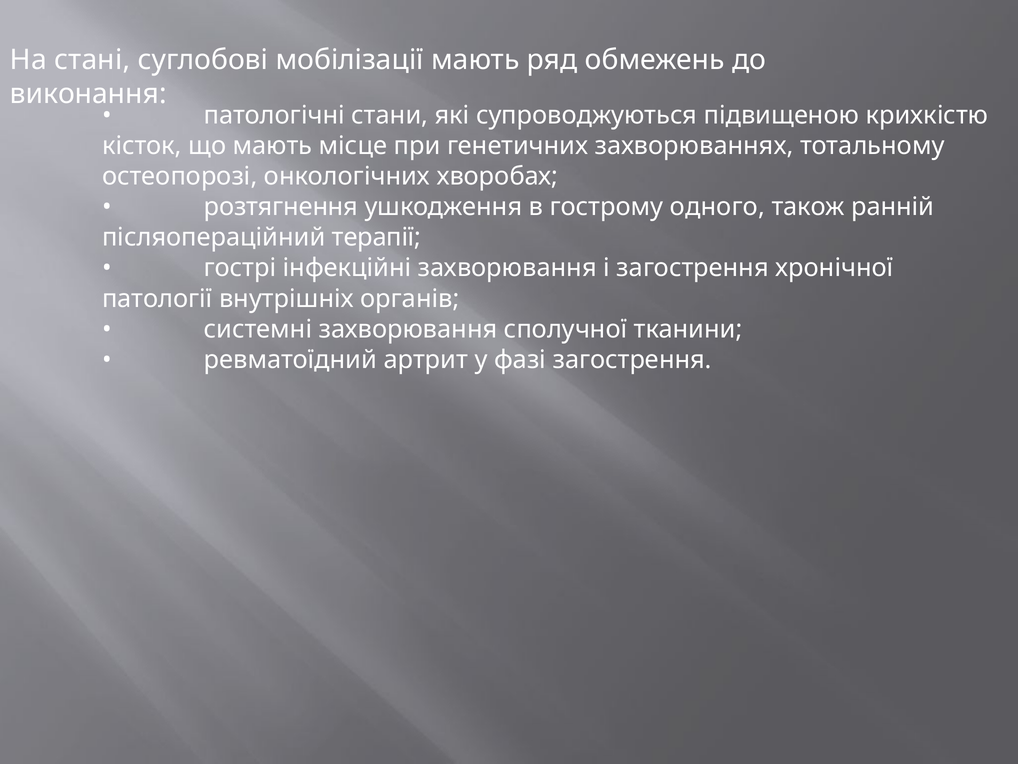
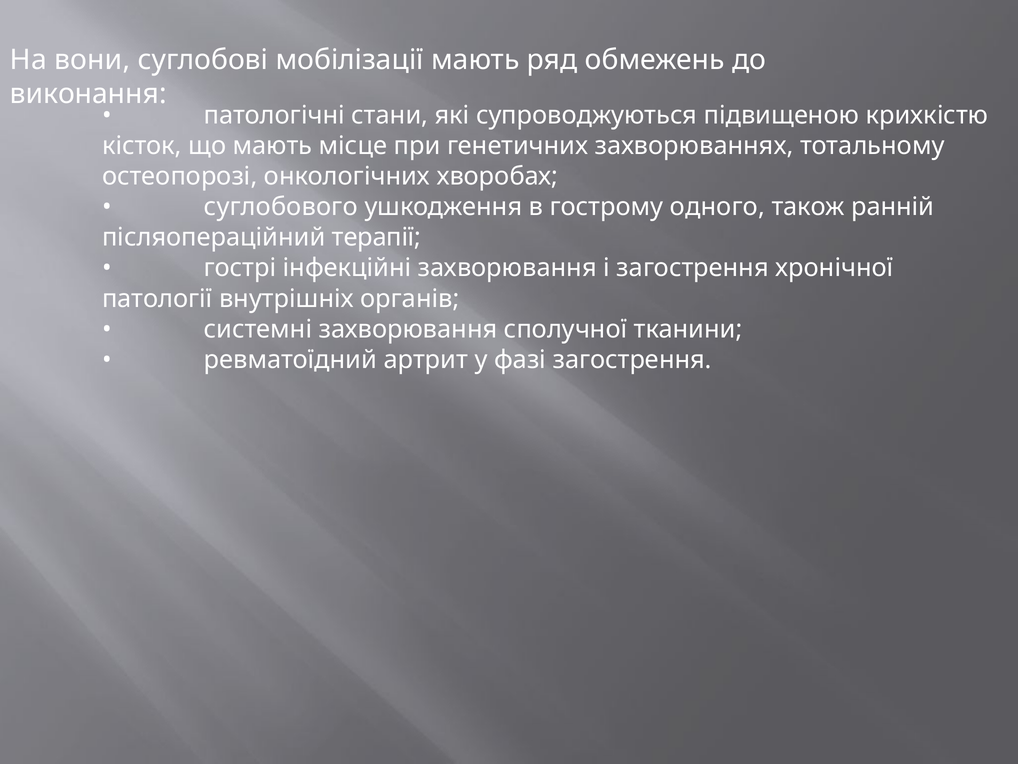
стані: стані -> вони (92, 60)
розтягнення: розтягнення -> суглобового (281, 207)
